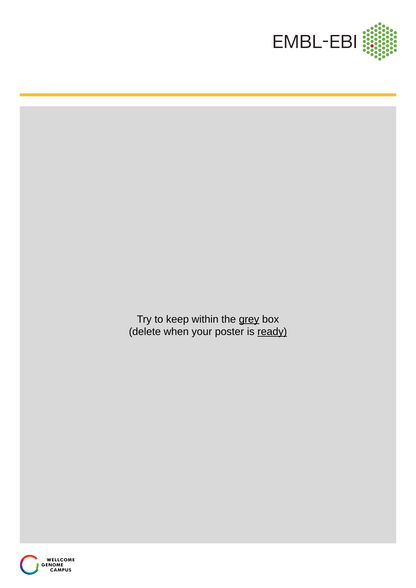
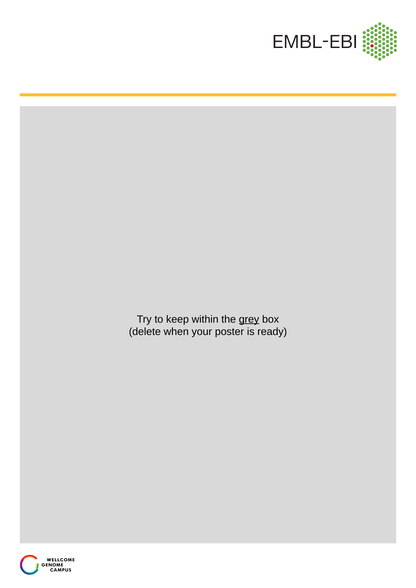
ready underline: present -> none (272, 332)
